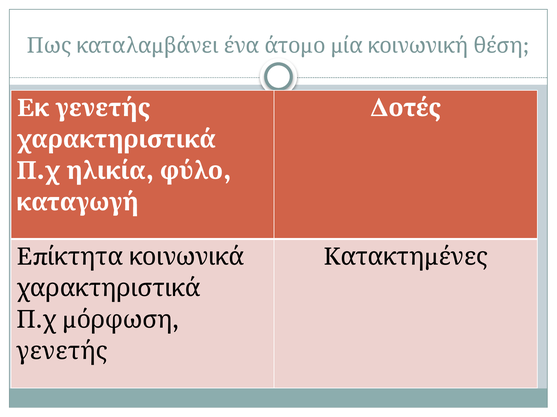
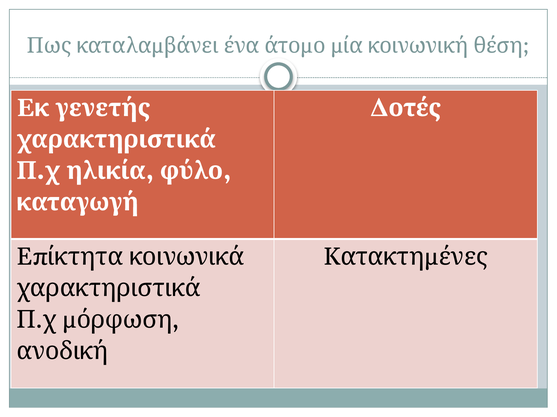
γενετής: γενετής -> ανοδική (62, 352)
